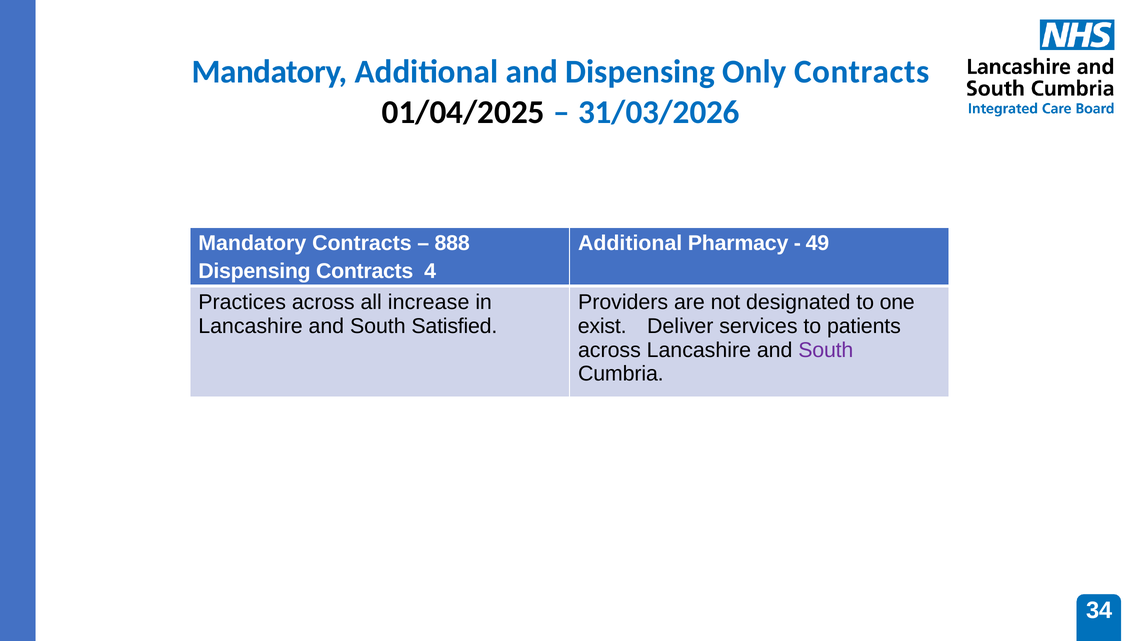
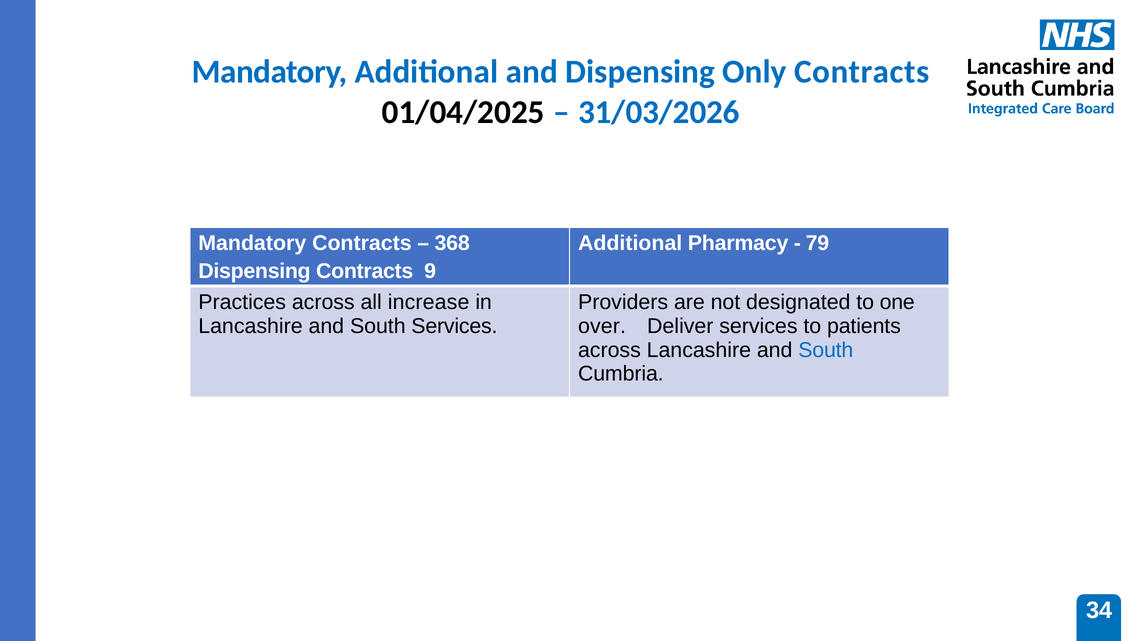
888: 888 -> 368 (452, 243)
49: 49 -> 79 (817, 243)
4: 4 -> 9 (430, 271)
South Satisfied: Satisfied -> Services (454, 326)
exist: exist -> over (602, 326)
South colour: purple -> blue (826, 350)
